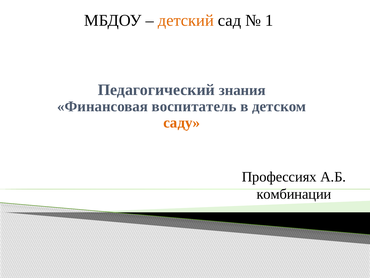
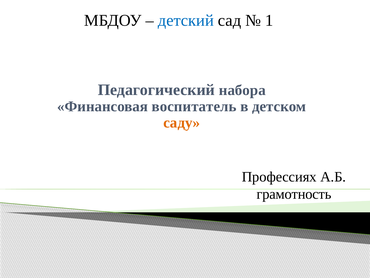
детский colour: orange -> blue (186, 21)
знания: знания -> набора (242, 90)
комбинации: комбинации -> грамотность (294, 194)
